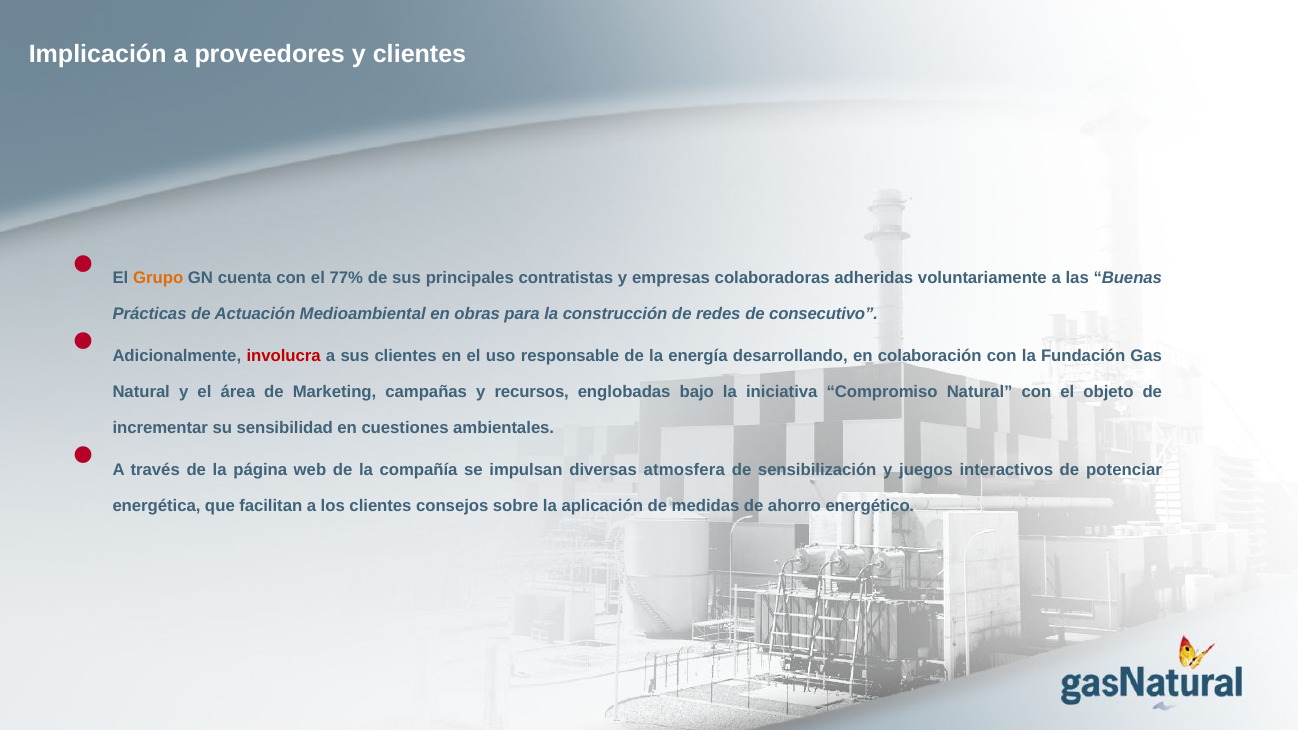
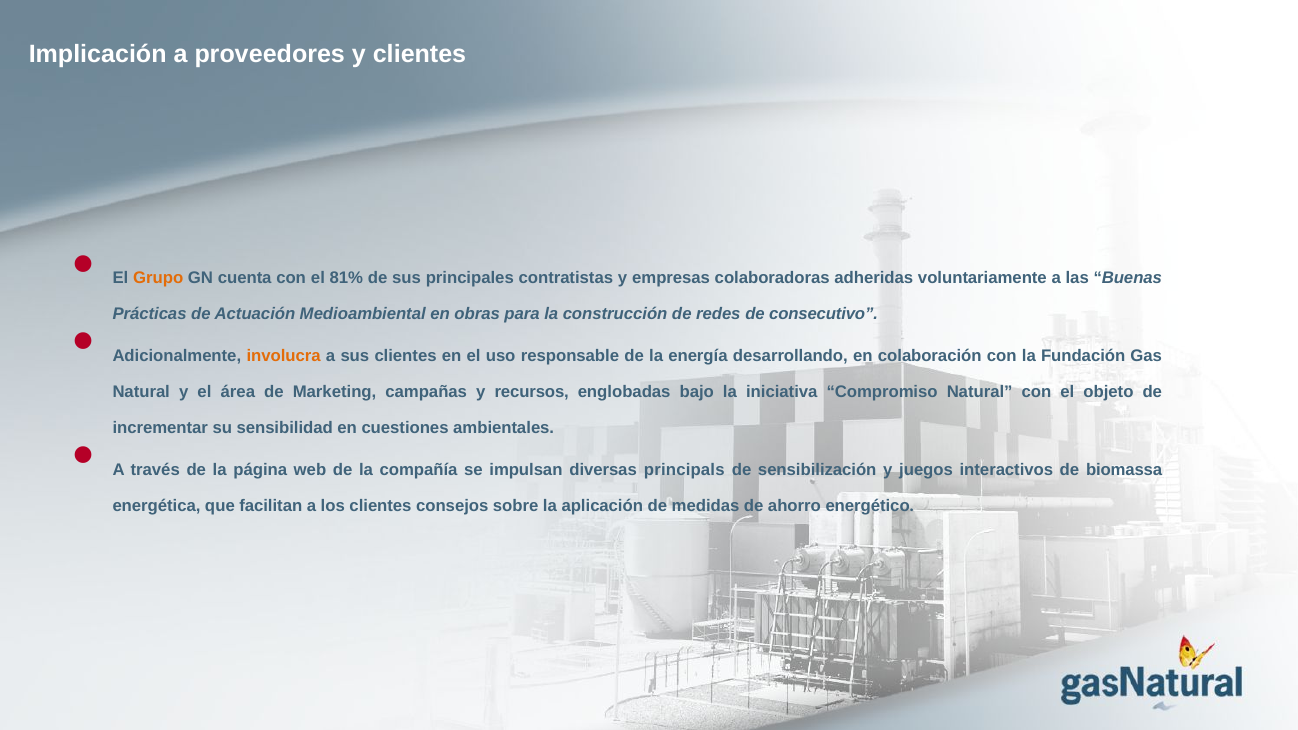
77%: 77% -> 81% (346, 278)
involucra colour: red -> orange (284, 356)
atmosfera: atmosfera -> principals (684, 470)
potenciar: potenciar -> biomassa (1124, 470)
